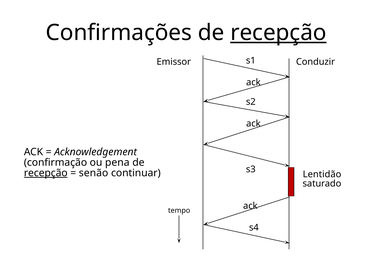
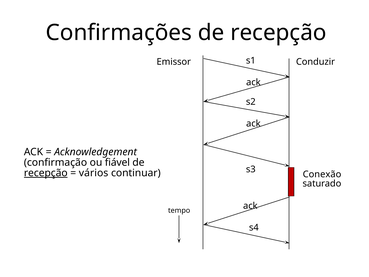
recepção underline: present -> none (278, 33)
pena: pena -> fiável (117, 162)
senão: senão -> vários (94, 173)
Lentidão: Lentidão -> Conexão (322, 174)
